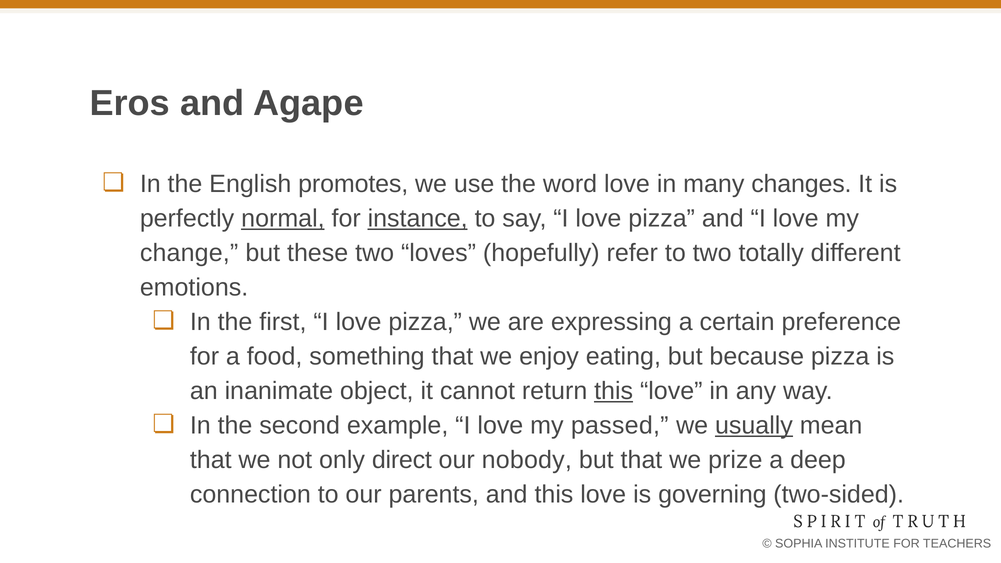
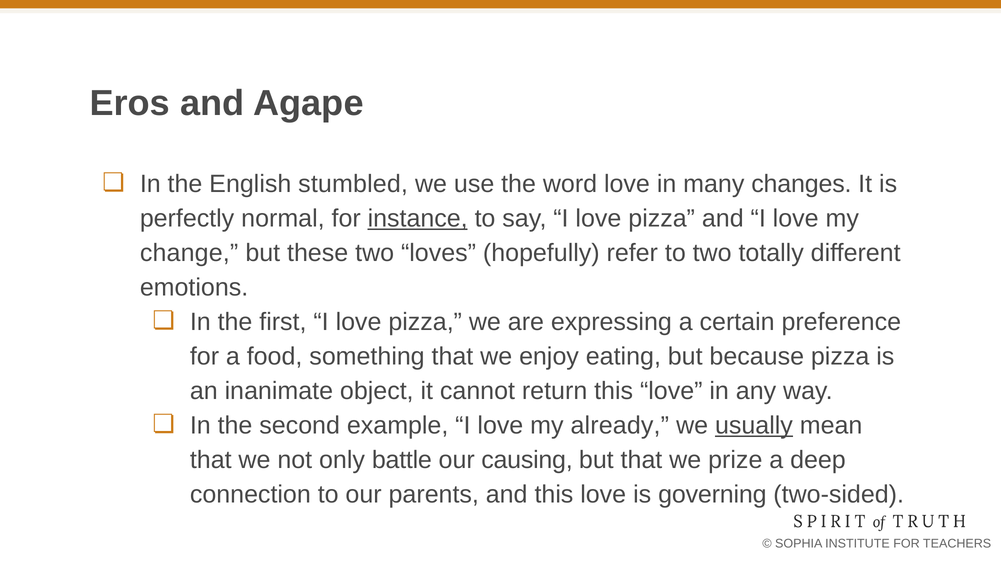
promotes: promotes -> stumbled (353, 184)
normal underline: present -> none (283, 218)
this underline: present -> none (614, 391)
passed: passed -> already (620, 425)
direct: direct -> battle (402, 460)
nobody: nobody -> causing (527, 460)
